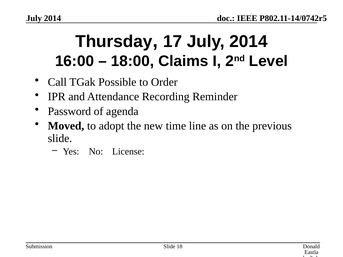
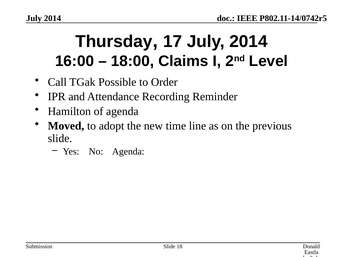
Password: Password -> Hamilton (69, 111)
No License: License -> Agenda (128, 152)
